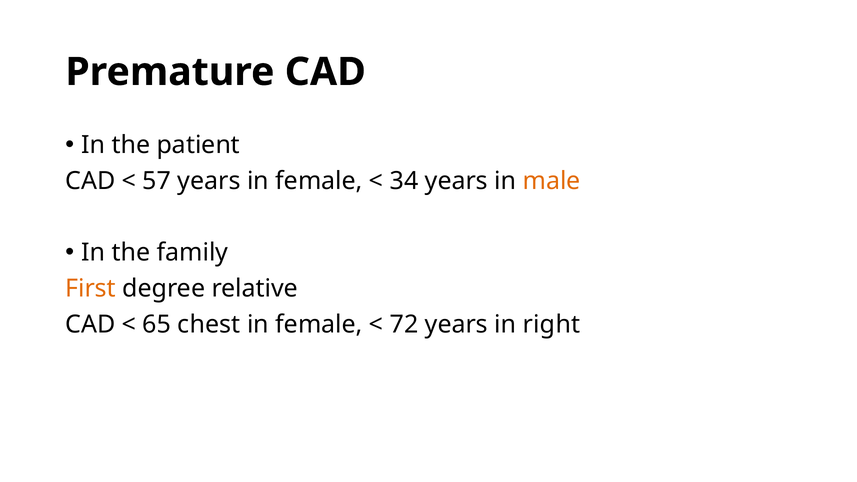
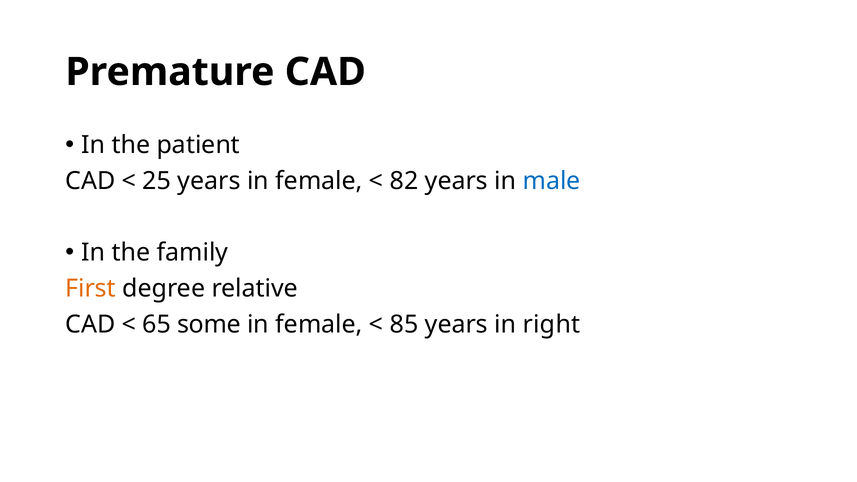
57: 57 -> 25 (157, 181)
34: 34 -> 82 (404, 181)
male colour: orange -> blue (552, 181)
chest: chest -> some (209, 325)
72: 72 -> 85 (404, 325)
